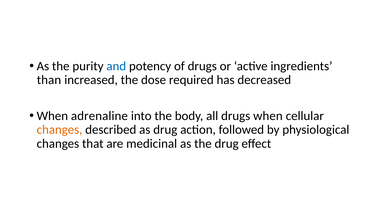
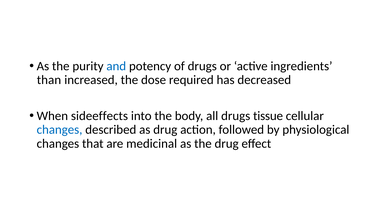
adrenaline: adrenaline -> sideeffects (99, 116)
drugs when: when -> tissue (268, 116)
changes colour: orange -> blue (60, 130)
